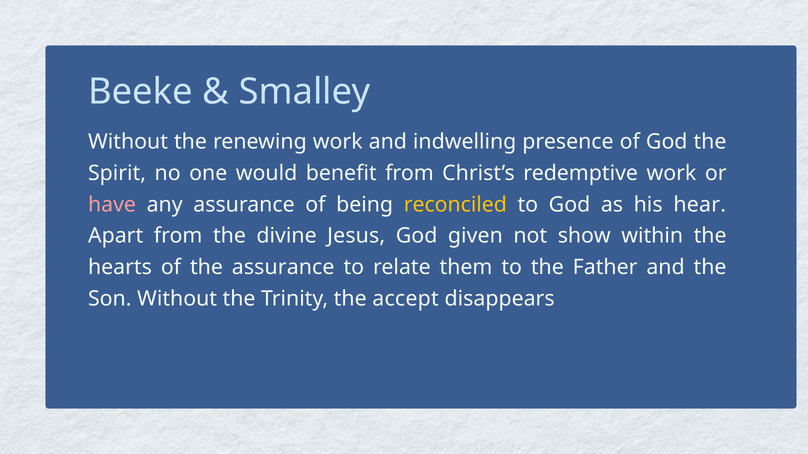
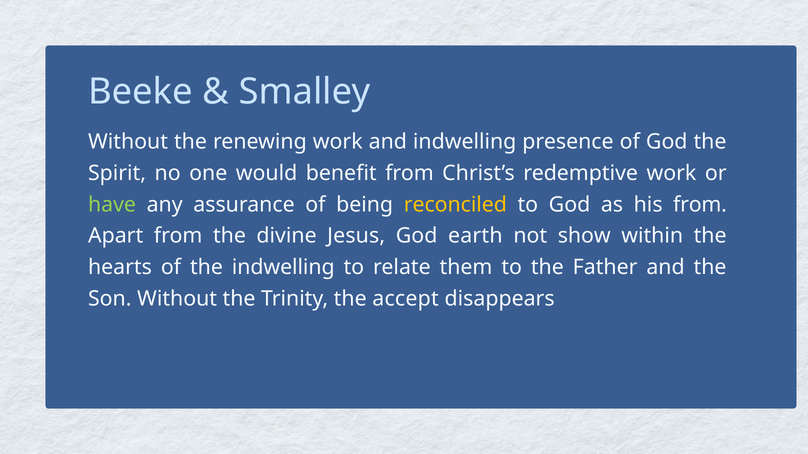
have colour: pink -> light green (112, 205)
his hear: hear -> from (700, 205)
given: given -> earth (475, 236)
the assurance: assurance -> indwelling (283, 268)
